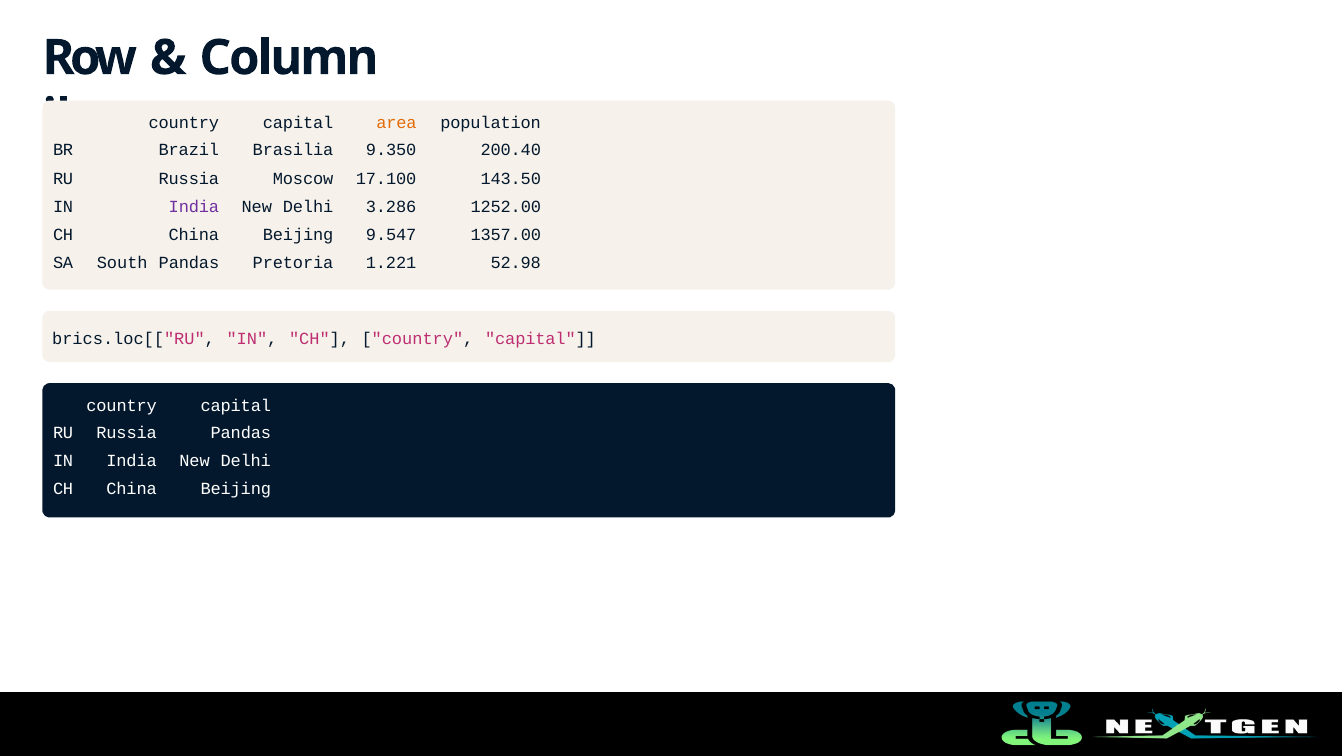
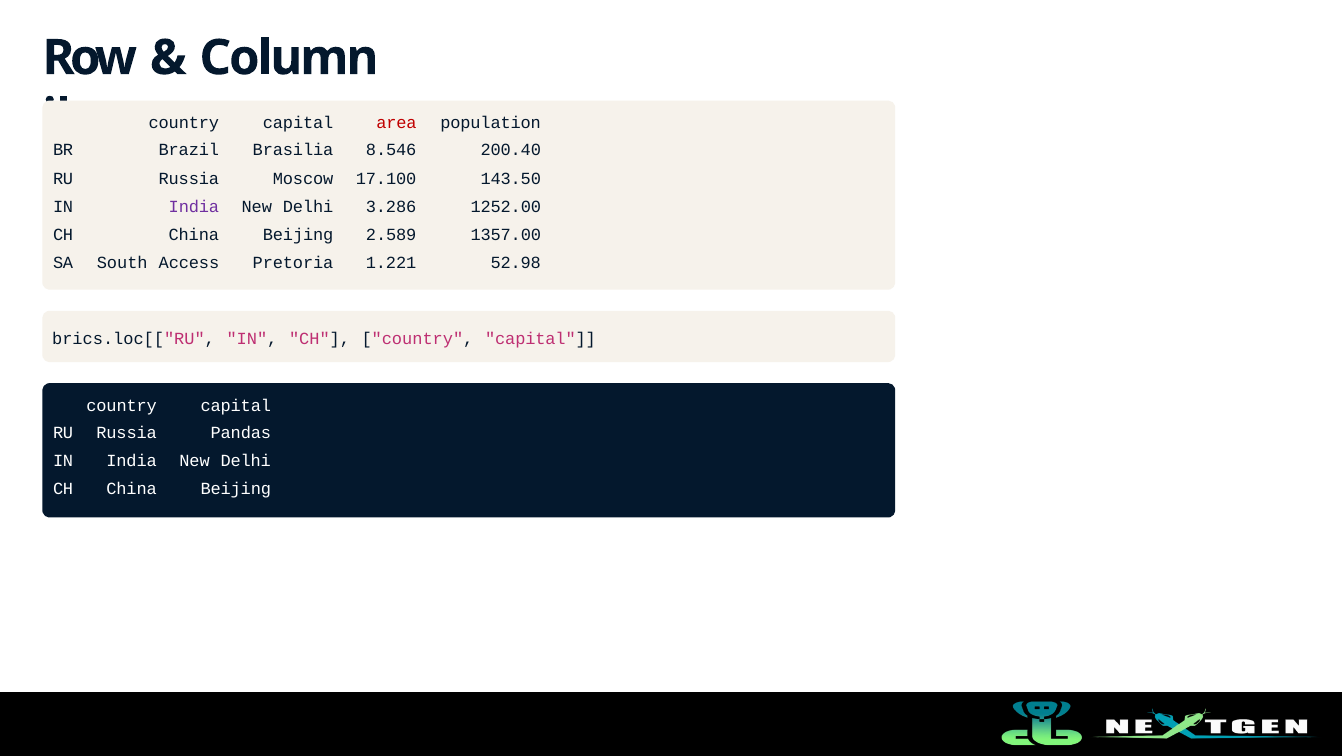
area colour: orange -> red (396, 123)
9.350: 9.350 -> 8.546 (391, 150)
9.547: 9.547 -> 2.589 (391, 235)
South Pandas: Pandas -> Access (189, 263)
